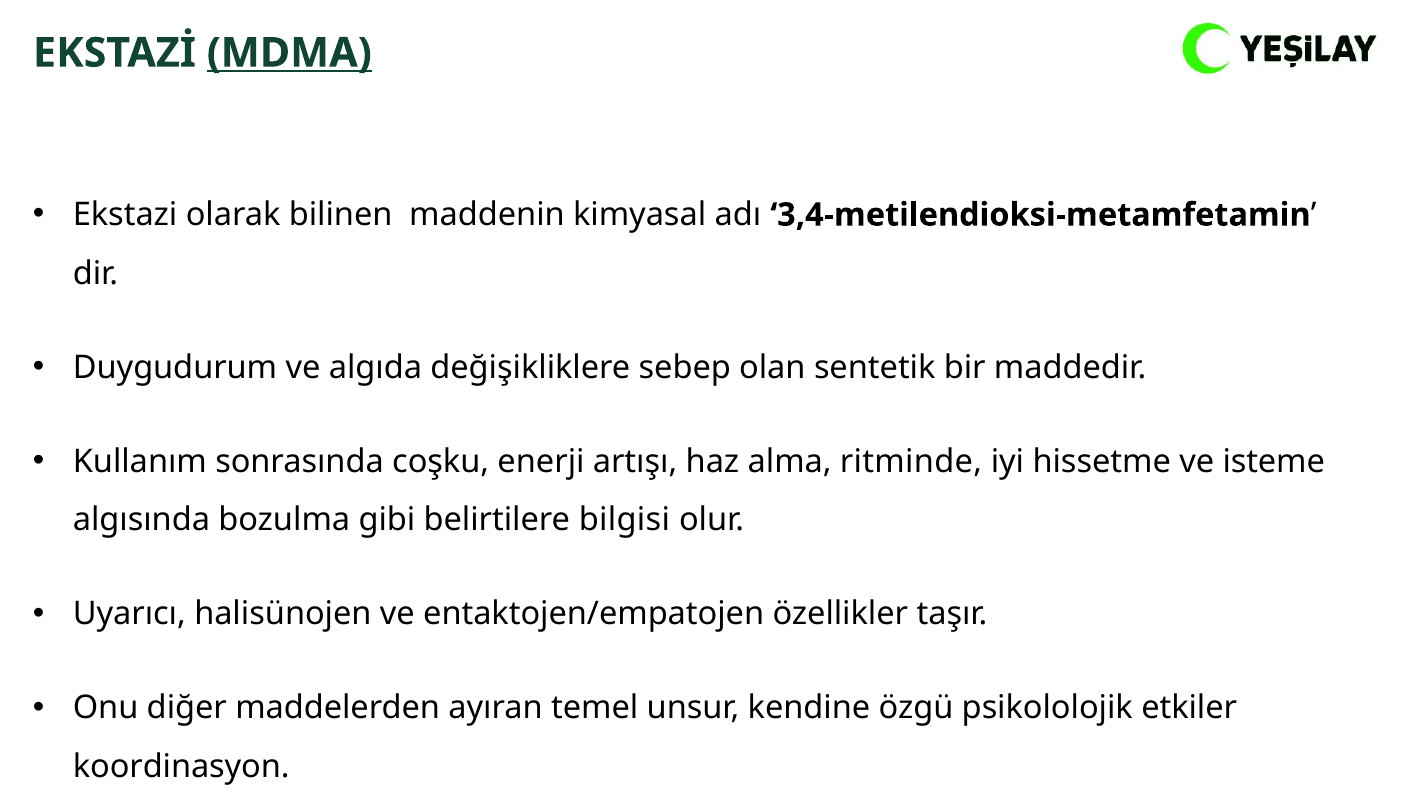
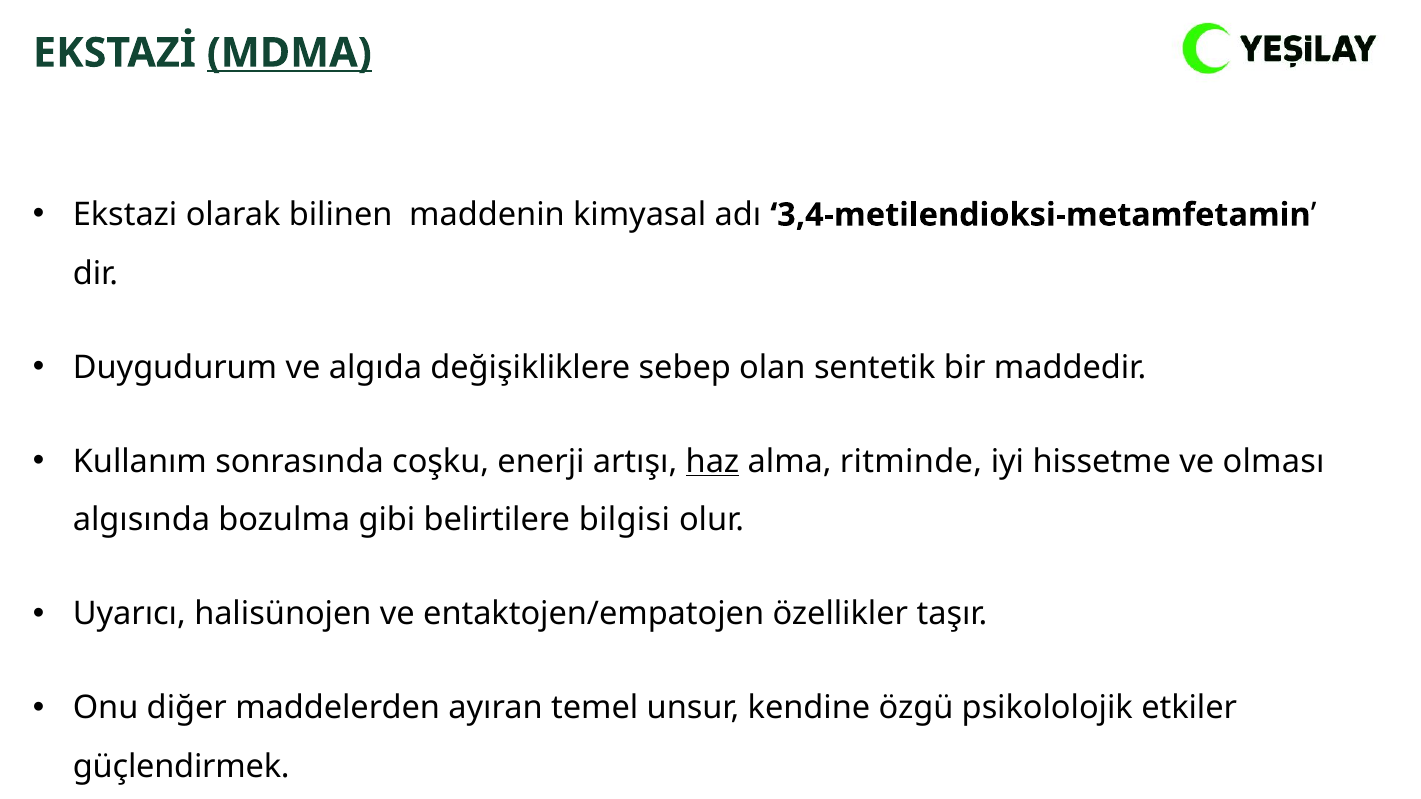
haz underline: none -> present (713, 462)
isteme: isteme -> olması (1274, 462)
koordinasyon: koordinasyon -> güçlendirmek (181, 767)
